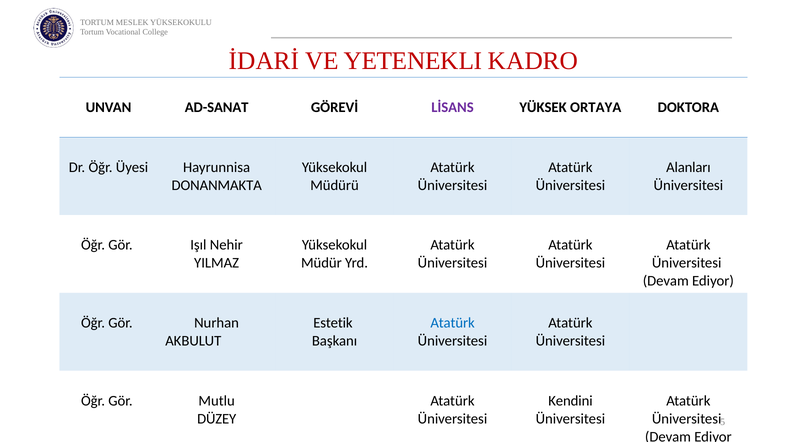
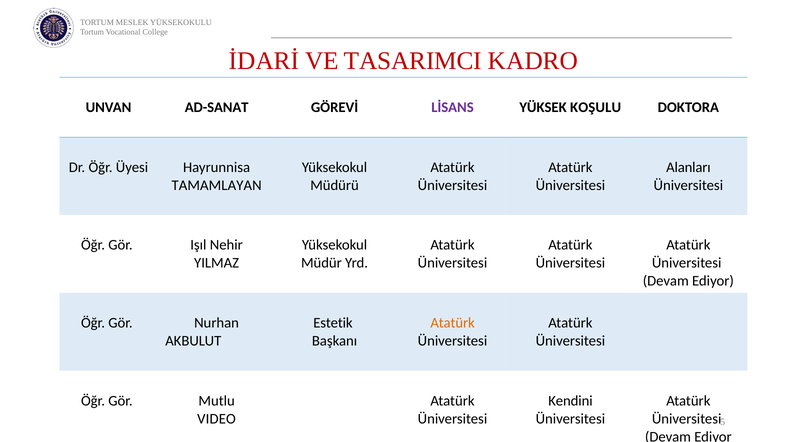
YETENEKLI: YETENEKLI -> TASARIMCI (413, 61)
ORTAYA: ORTAYA -> KOŞULU (596, 107)
DONANMAKTA: DONANMAKTA -> TAMAMLAYAN (217, 185)
Atatürk colour: blue -> orange (453, 323)
DÜZEY: DÜZEY -> VIDEO (217, 418)
